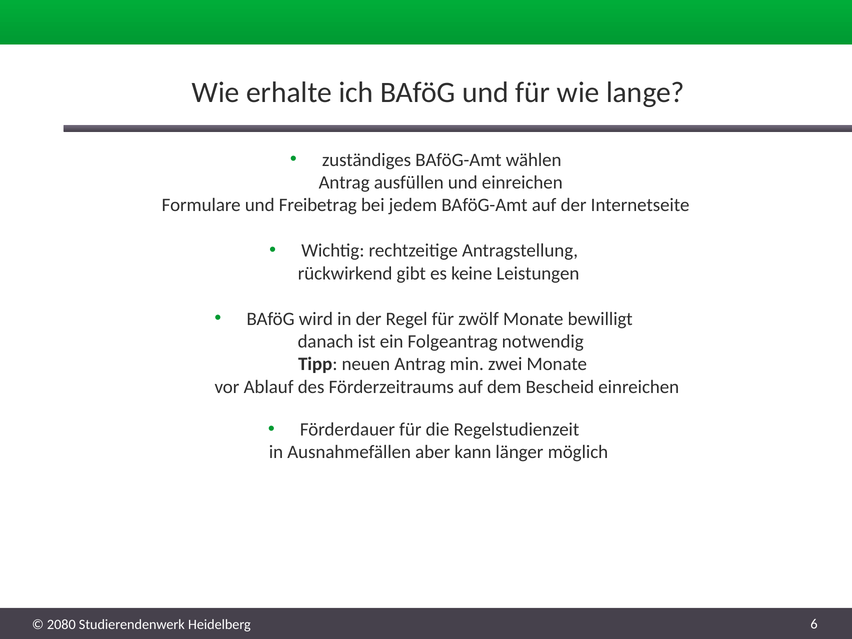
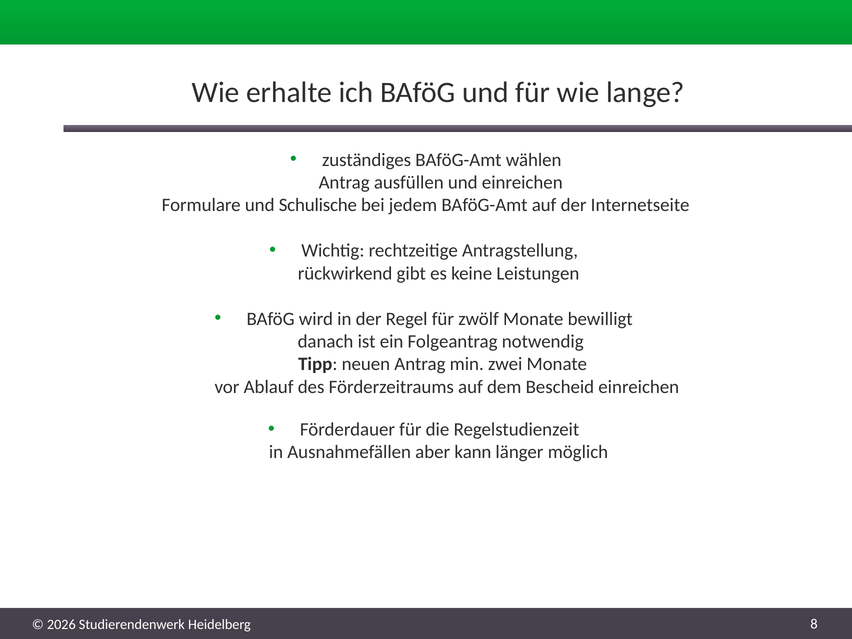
Freibetrag: Freibetrag -> Schulische (318, 205)
2080: 2080 -> 2026 (61, 624)
6: 6 -> 8 (814, 624)
